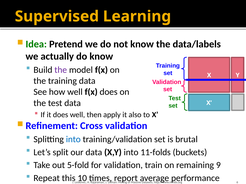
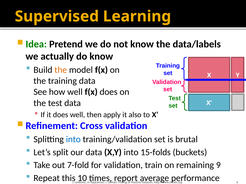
the colour: purple -> orange (61, 70)
11-folds: 11-folds -> 15-folds (156, 153)
5-fold: 5-fold -> 7-fold (78, 166)
